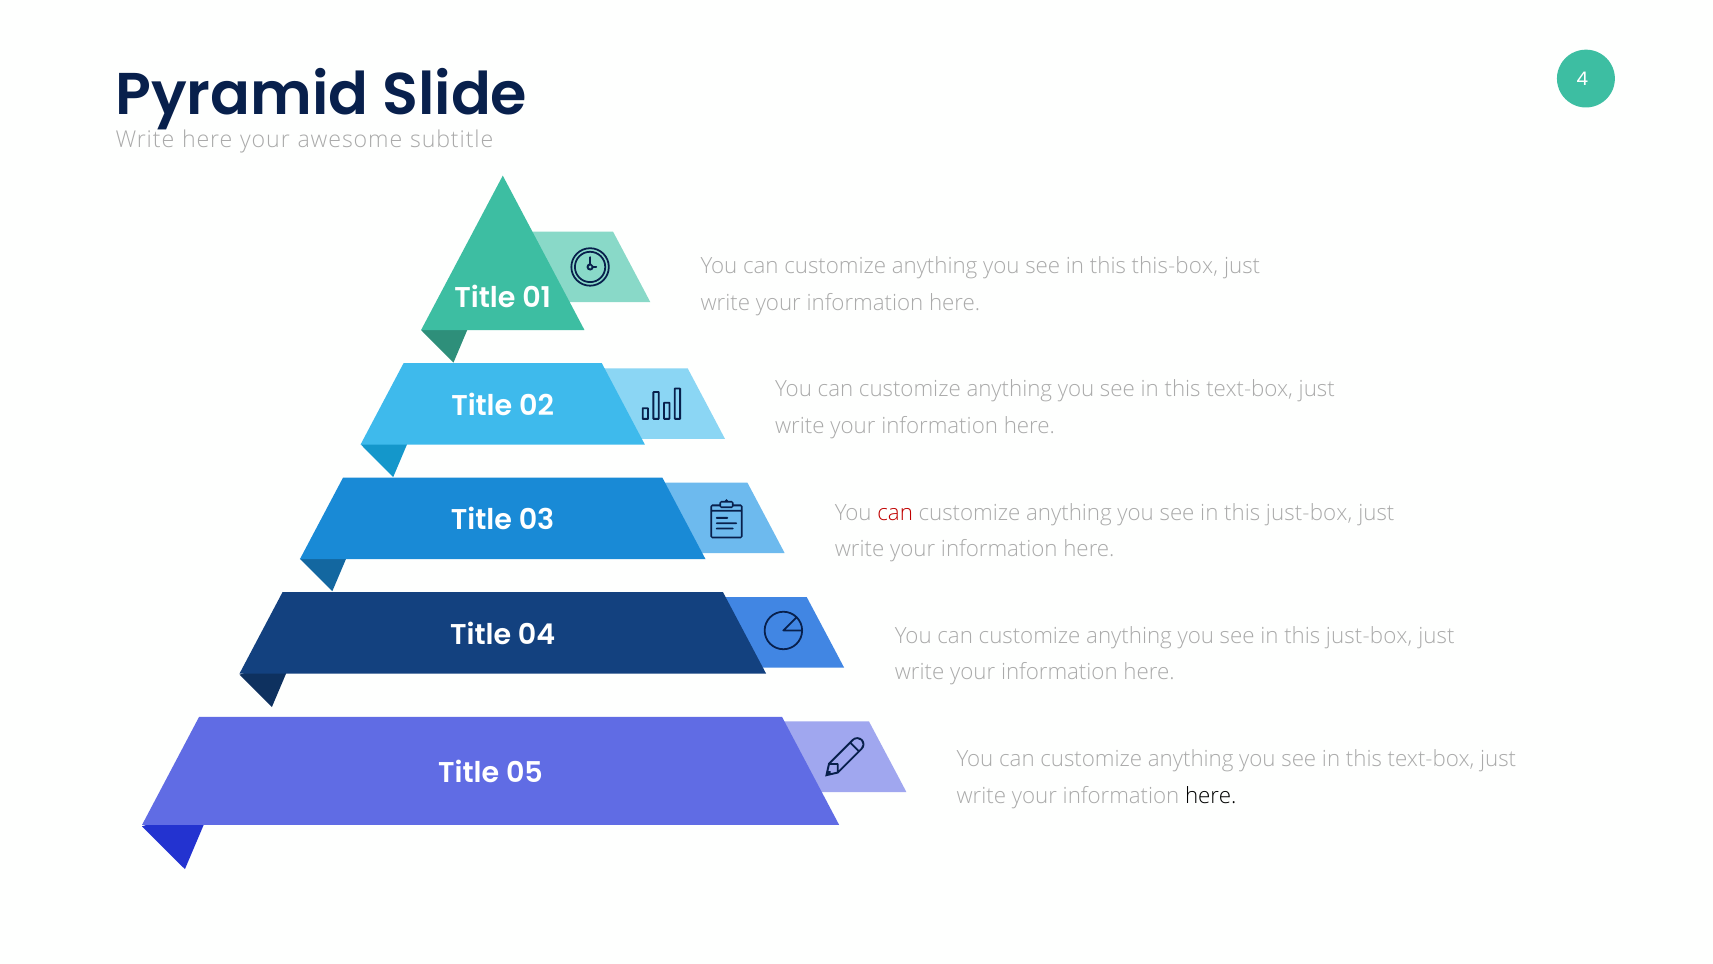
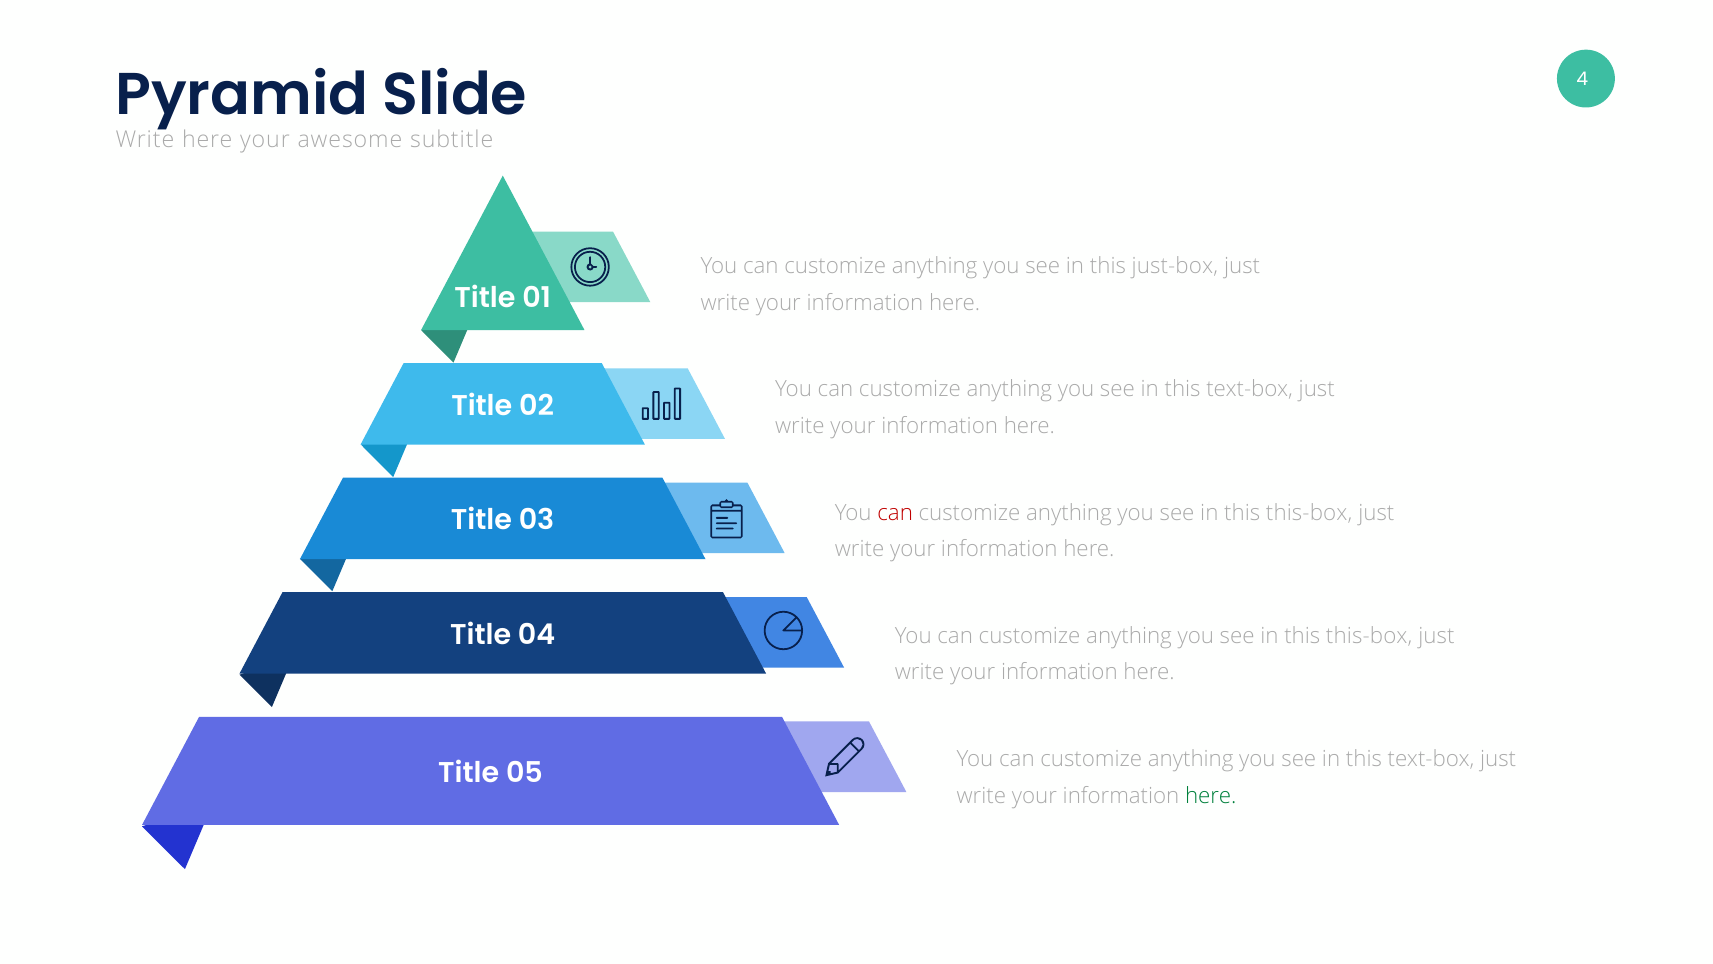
this-box: this-box -> just-box (1175, 266)
just-box: just-box -> this-box (1309, 513)
just-box: just-box -> this-box (1369, 636)
here colour: black -> green (1211, 796)
